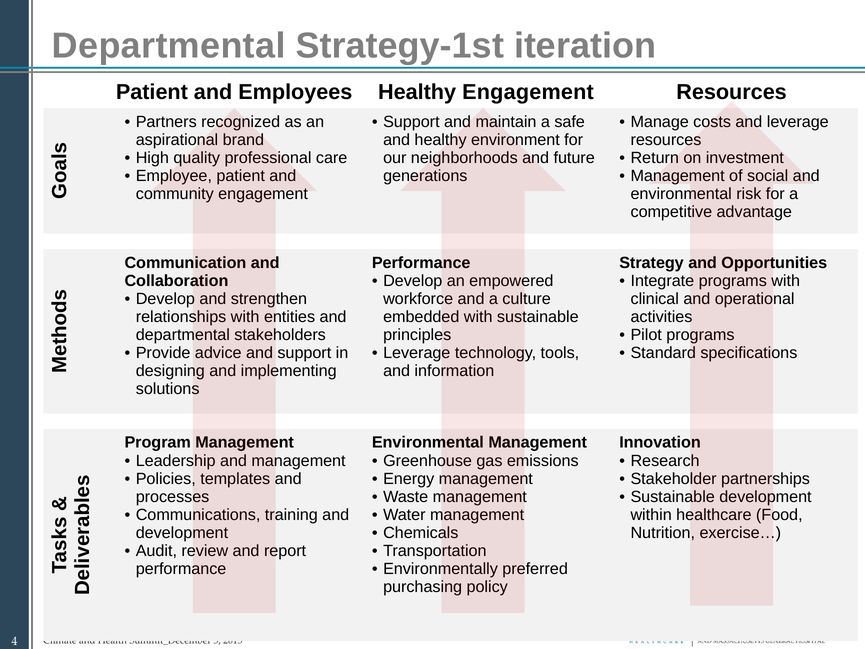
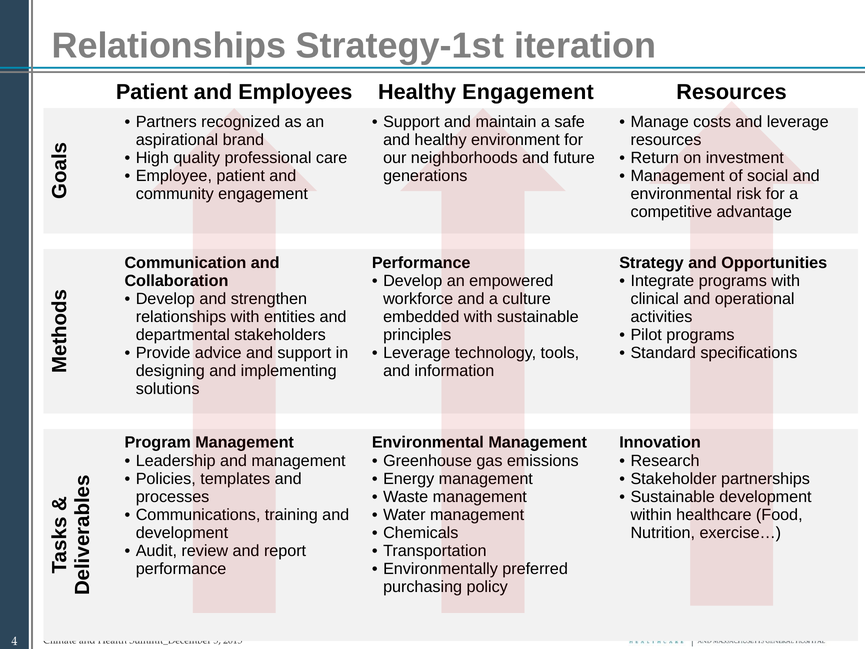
Departmental: Departmental -> Relationships (169, 46)
